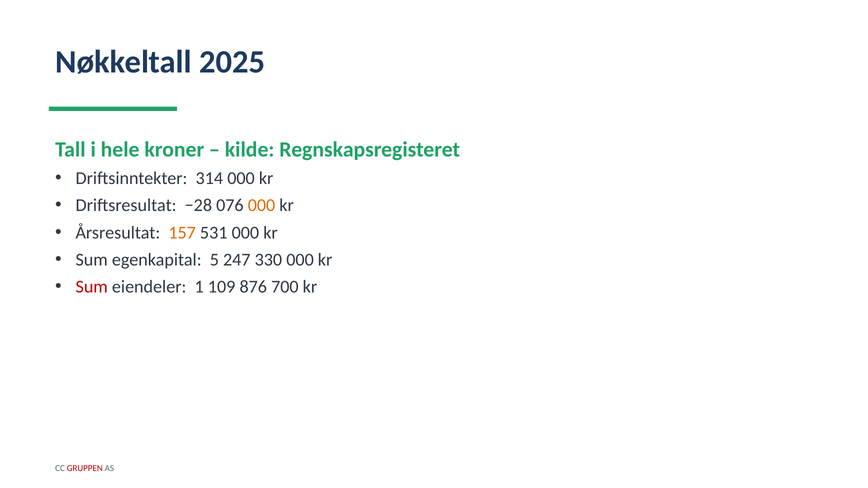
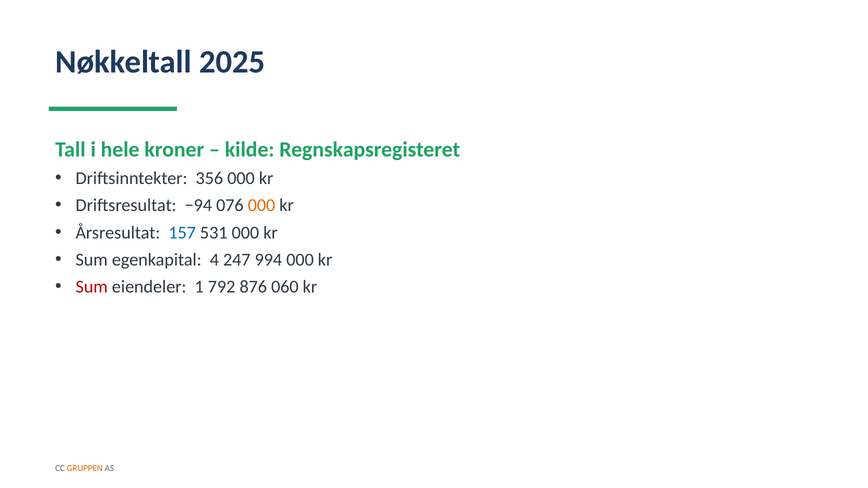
314: 314 -> 356 (209, 178)
−28: −28 -> −94 (198, 206)
157 colour: orange -> blue (182, 233)
5: 5 -> 4 (214, 260)
330: 330 -> 994 (268, 260)
109: 109 -> 792 (222, 287)
700: 700 -> 060 (285, 287)
GRUPPEN colour: red -> orange (85, 468)
